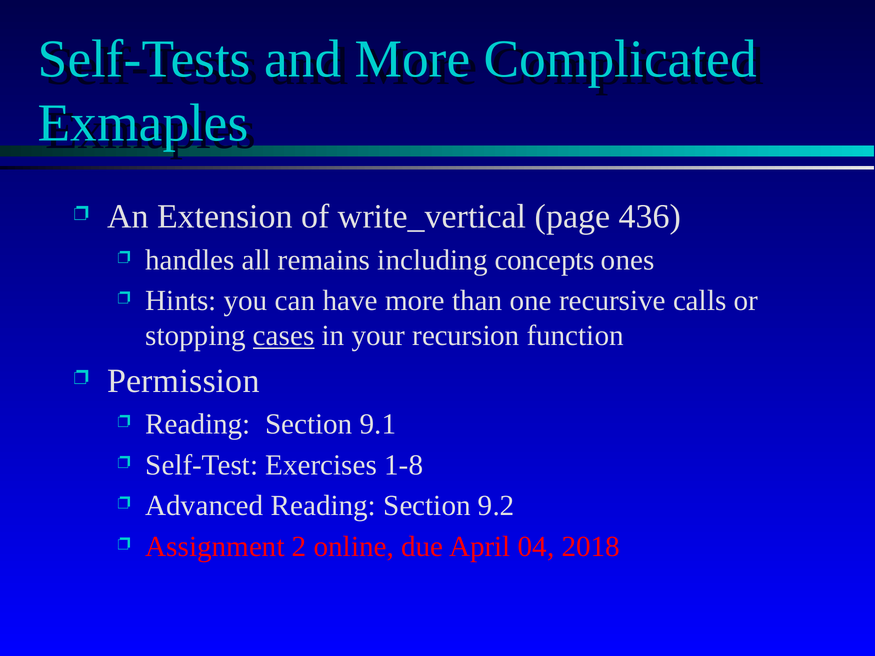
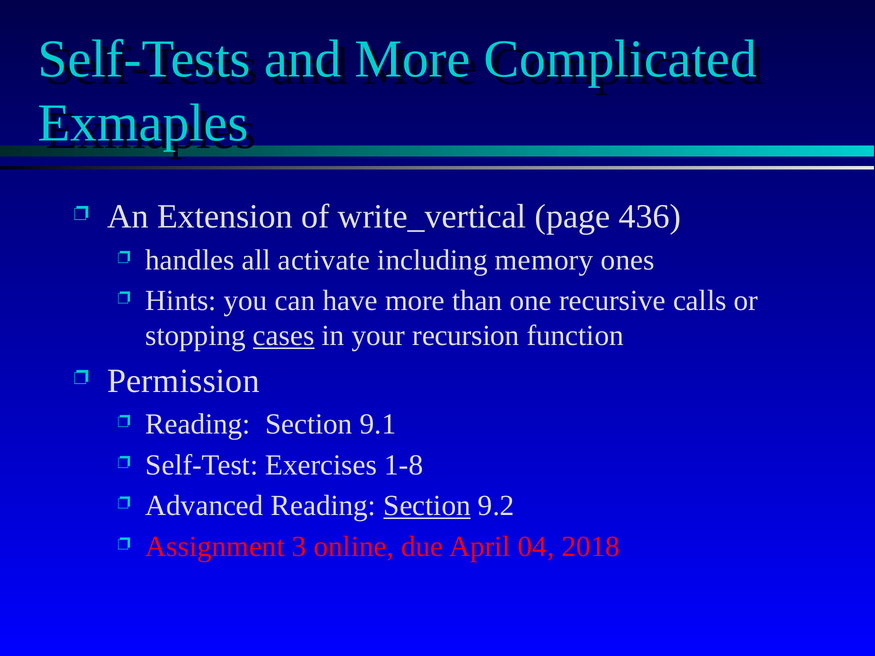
remains: remains -> activate (324, 260)
concepts: concepts -> memory (544, 260)
Section underline: none -> present (427, 506)
2: 2 -> 3 (299, 547)
